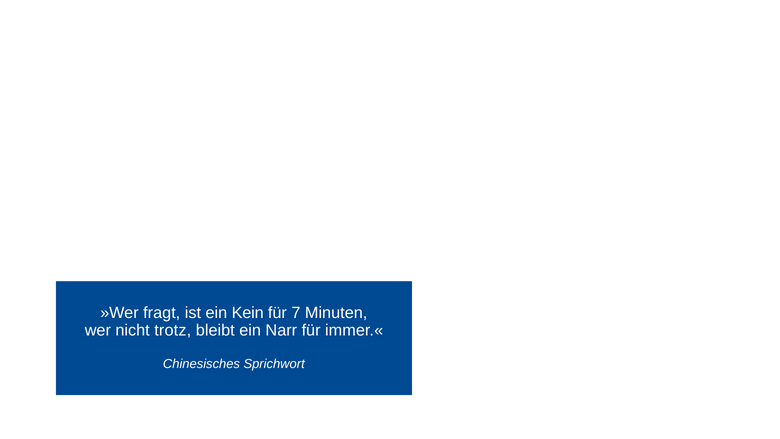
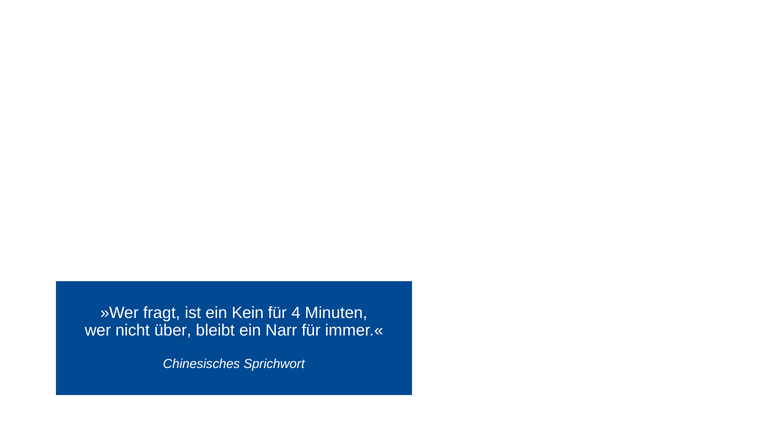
7: 7 -> 4 (296, 313)
trotz: trotz -> über (173, 330)
